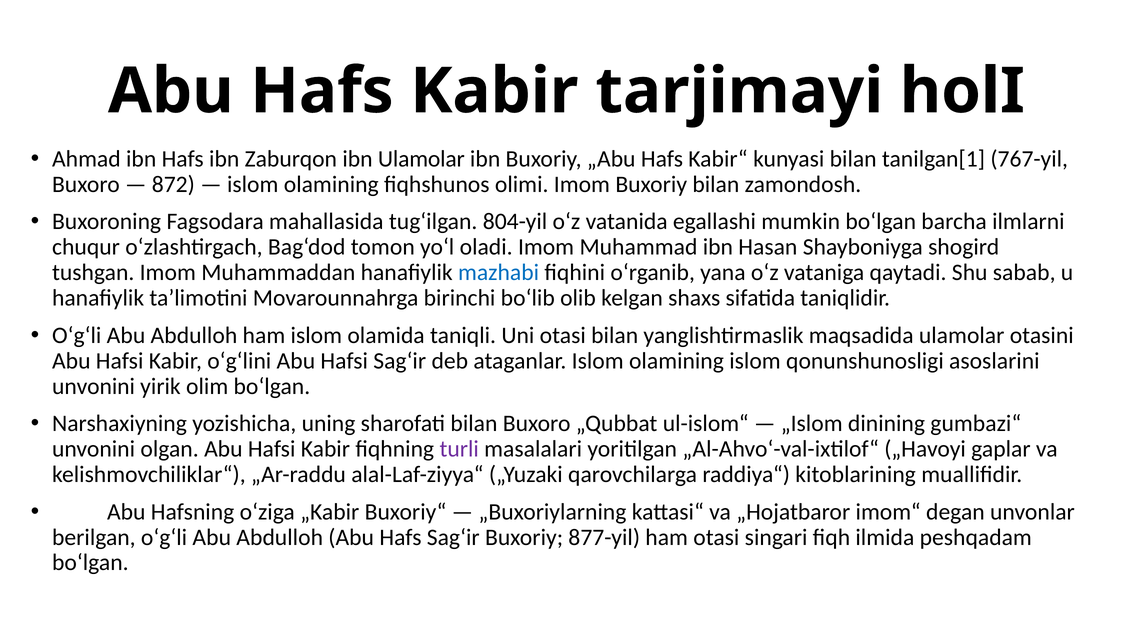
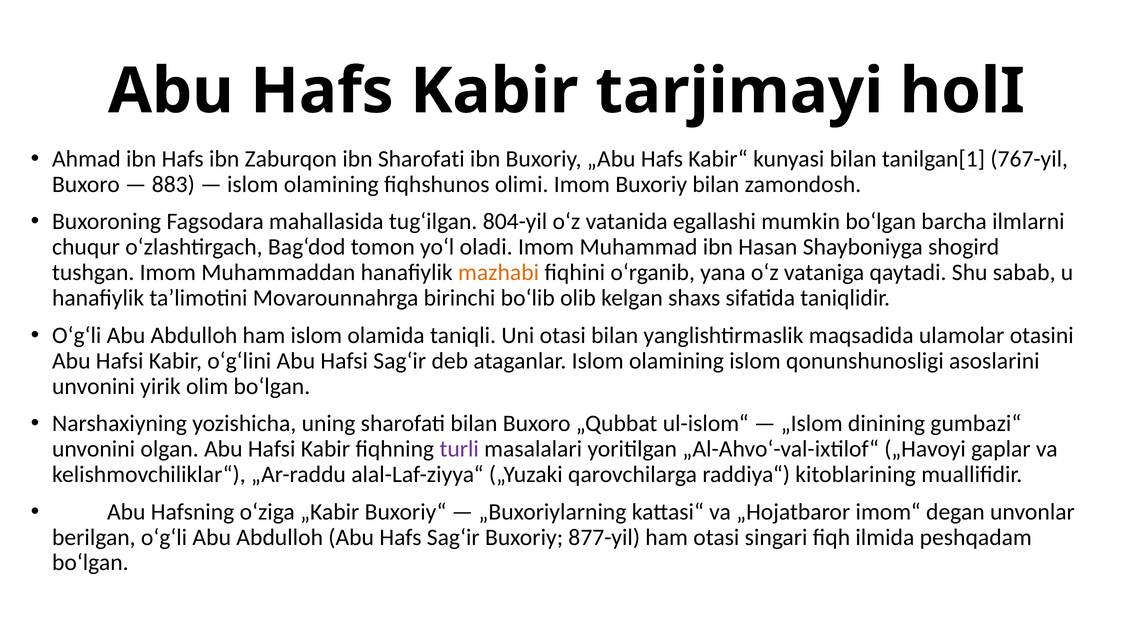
ibn Ulamolar: Ulamolar -> Sharofati (421, 159)
872: 872 -> 883 (173, 184)
mazhabi colour: blue -> orange (499, 273)
